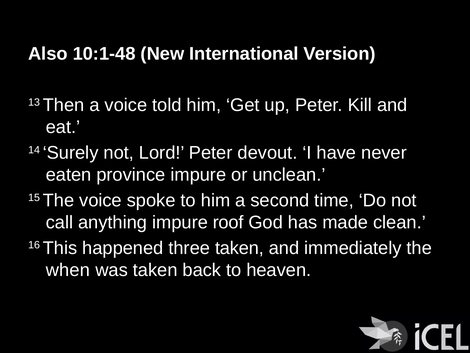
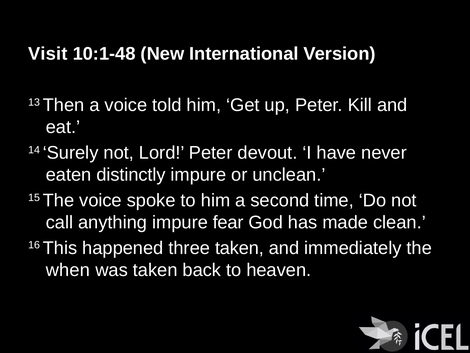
Also: Also -> Visit (48, 54)
province: province -> distinctly (131, 175)
roof: roof -> fear (228, 222)
